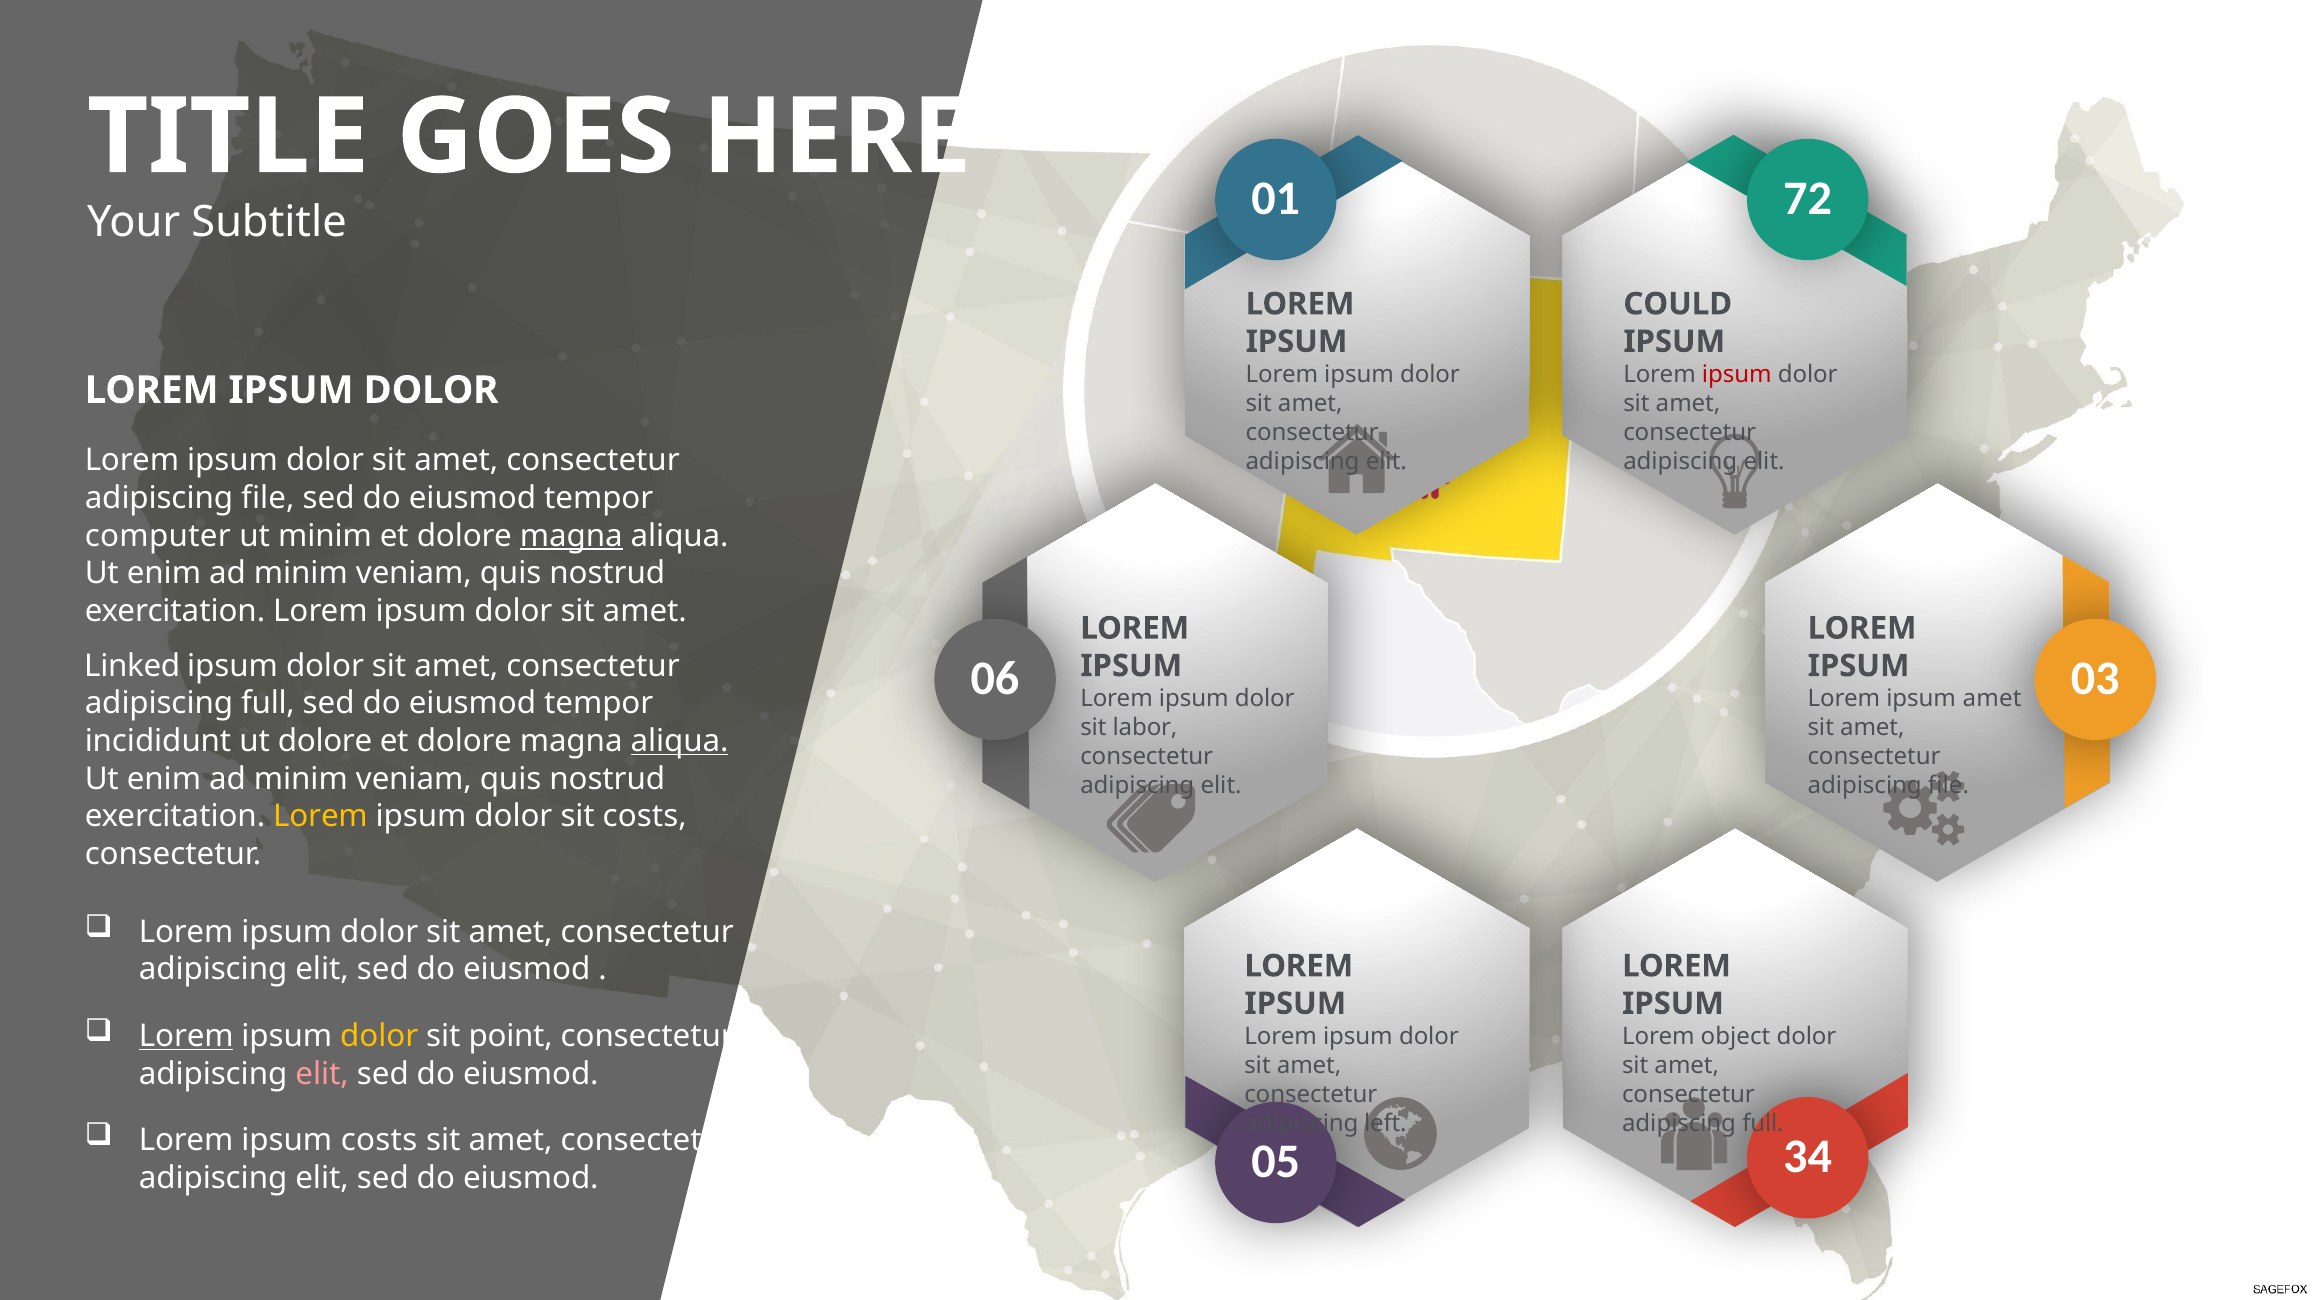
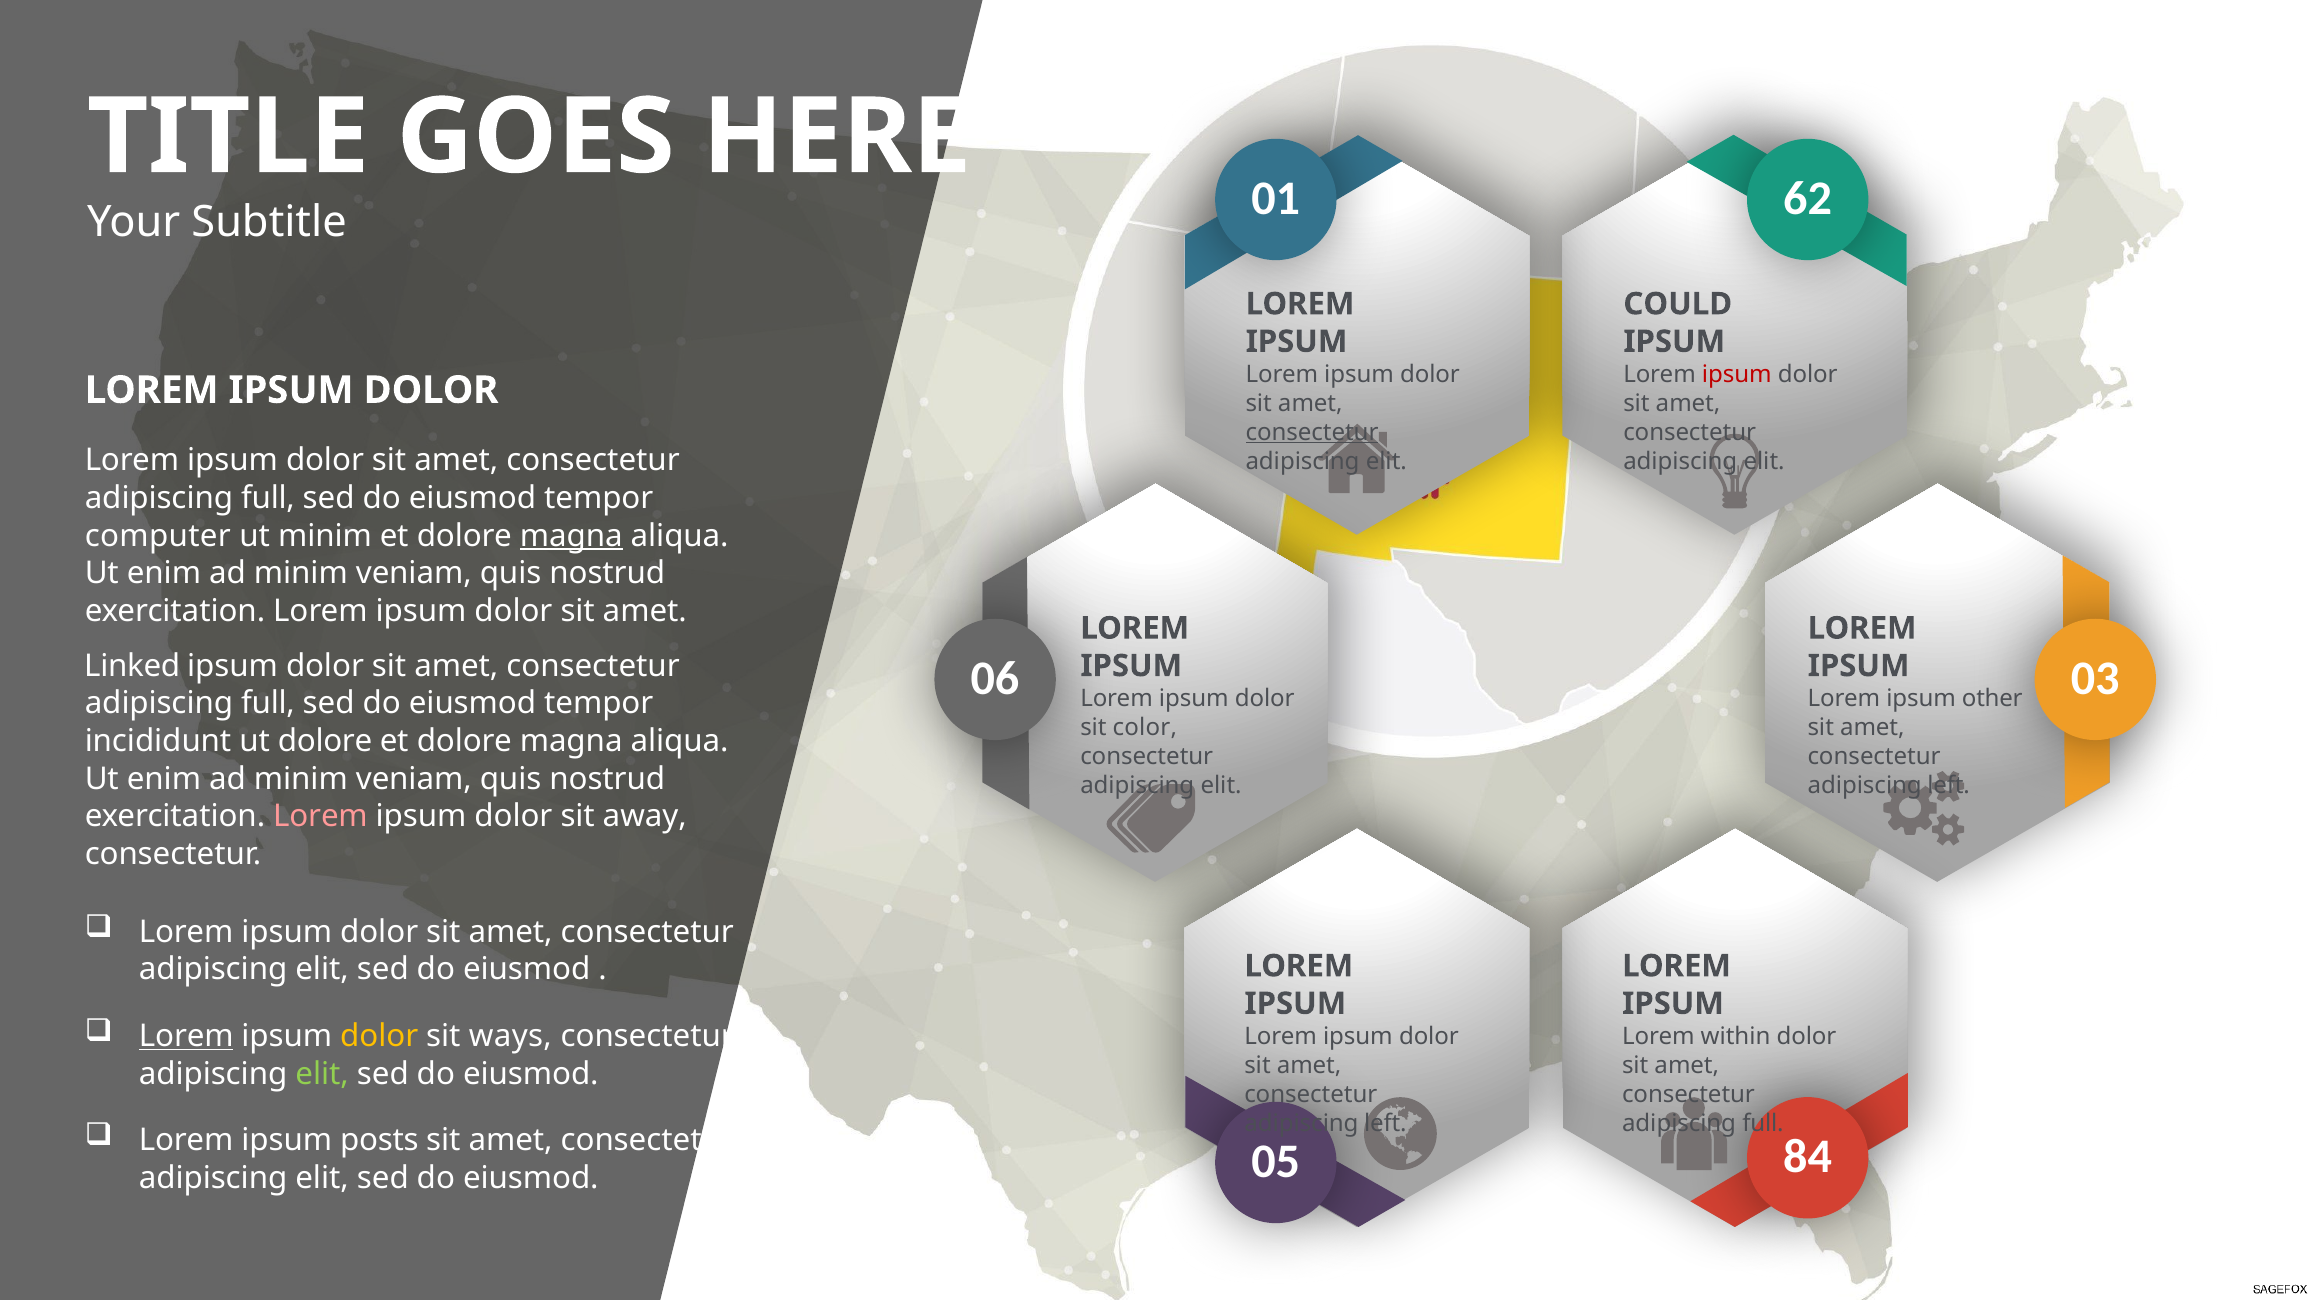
72: 72 -> 62 (1808, 199)
consectetur underline: none -> present (1312, 432)
file: file -> full (268, 498)
ipsum amet: amet -> other (1992, 699)
labor: labor -> color (1145, 728)
aliqua underline: present -> none (680, 741)
file: file -> left (1949, 786)
Lorem colour: yellow -> pink (321, 817)
sit costs: costs -> away (645, 817)
point: point -> ways (510, 1036)
object: object -> within (1736, 1037)
elit colour: pink -> light green (322, 1074)
ipsum costs: costs -> posts (379, 1141)
34: 34 -> 84 (1808, 1157)
